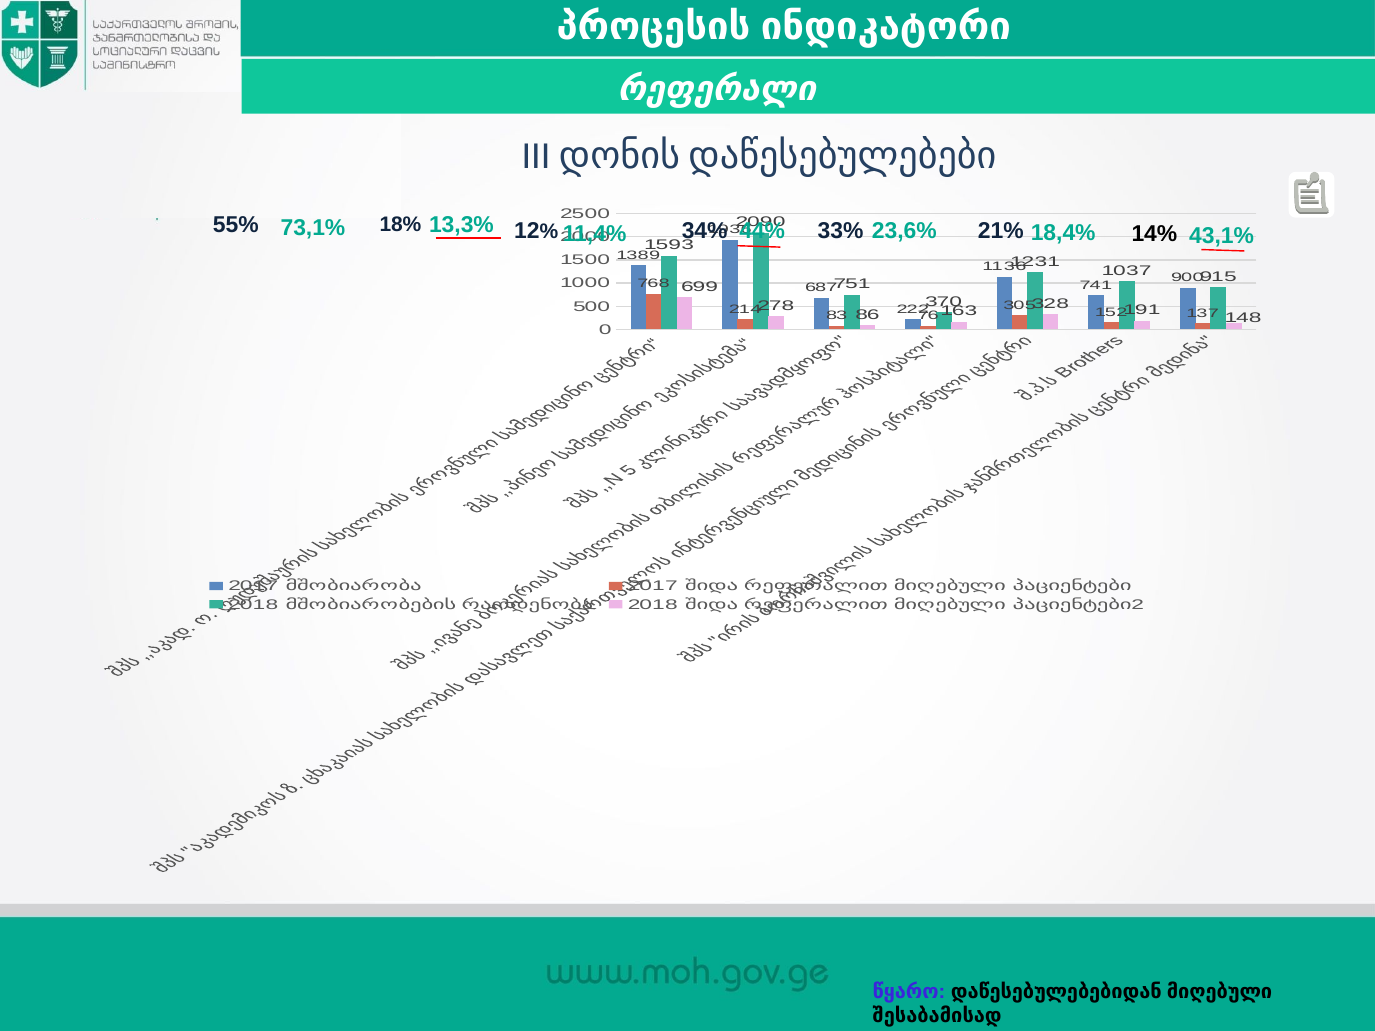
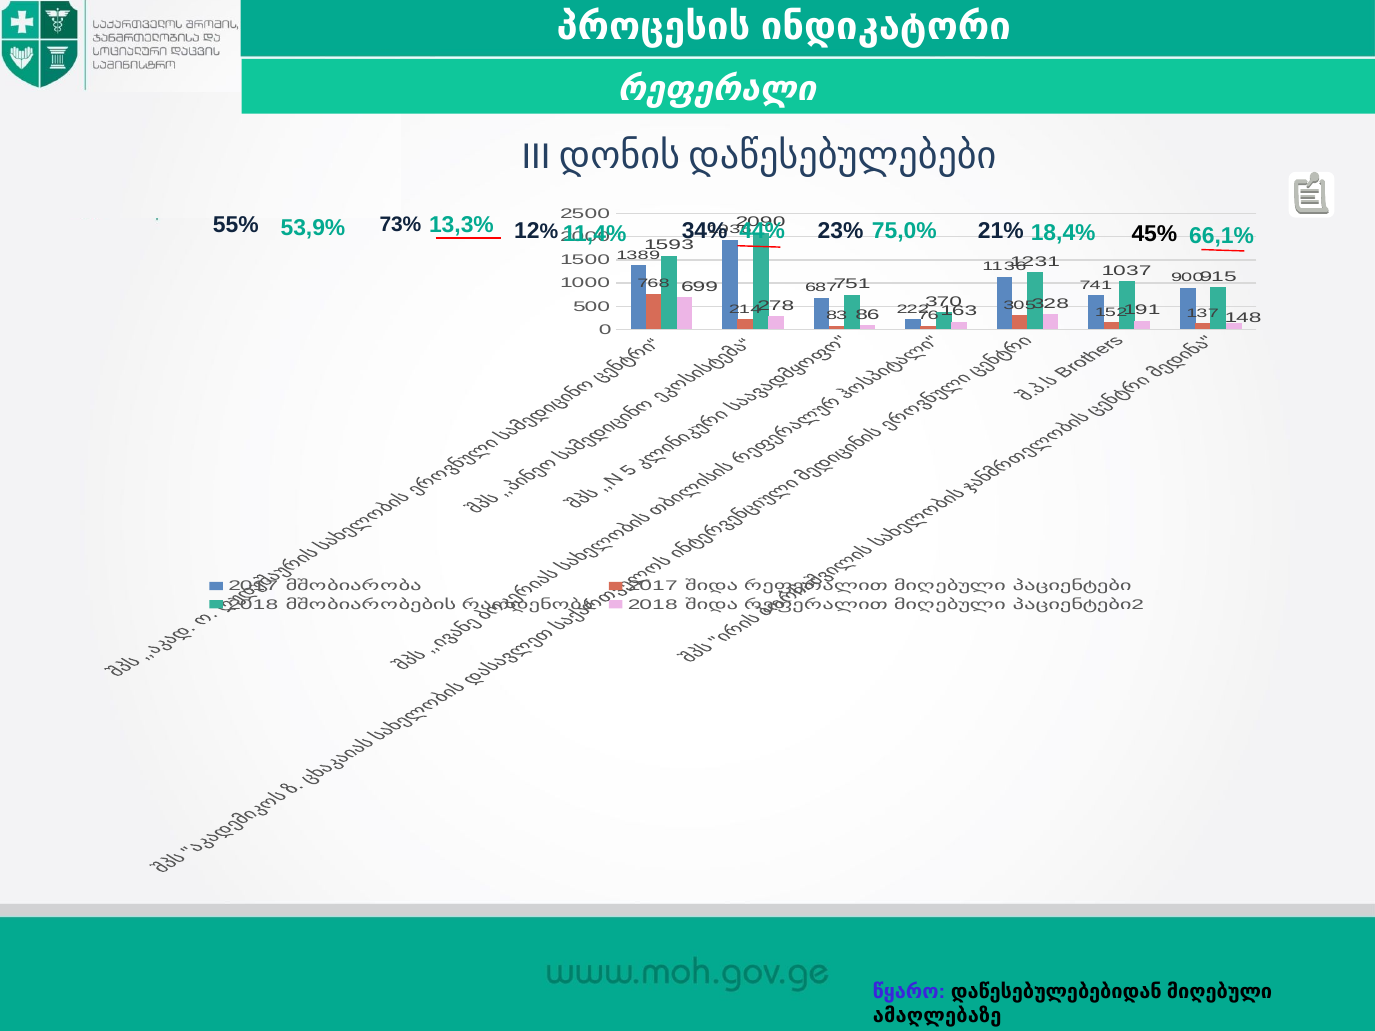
18%: 18% -> 73% (400, 225)
33%: 33% -> 23% (841, 231)
14%: 14% -> 45% (1154, 234)
73,1%: 73,1% -> 53,9% (313, 228)
23,6%: 23,6% -> 75,0% (904, 231)
43,1%: 43,1% -> 66,1% (1222, 236)
შესაბამისად: შესაბამისად -> ამაღლებაზე (937, 1017)
